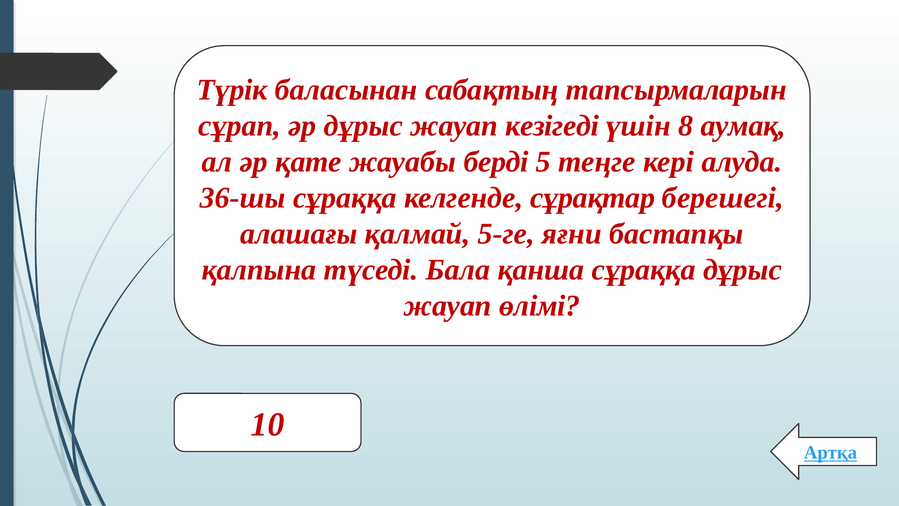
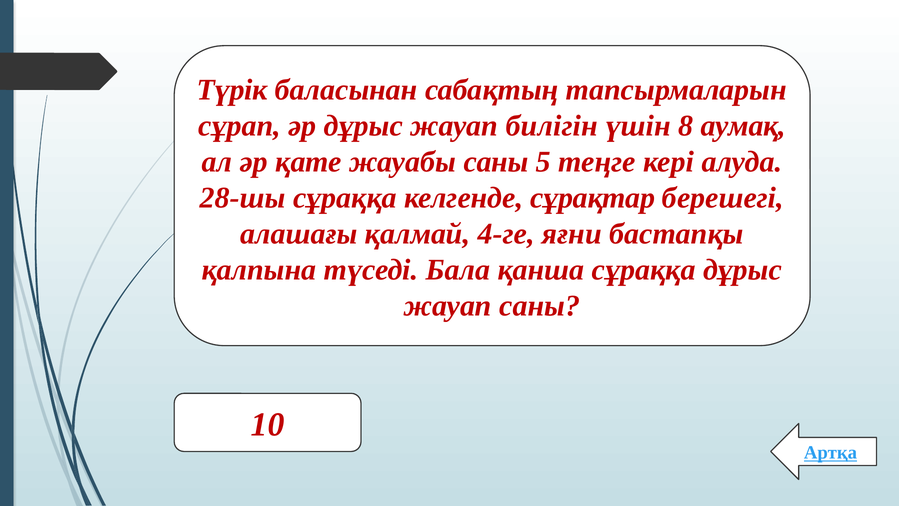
кезігеді: кезігеді -> билігін (552, 126)
жауабы берді: берді -> саны (496, 162)
36-шы: 36-шы -> 28-шы (243, 198)
5-ге: 5-ге -> 4-ге (506, 234)
жауап өлімі: өлімі -> саны (540, 305)
